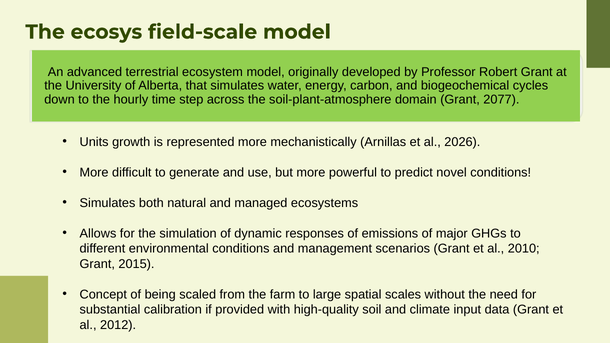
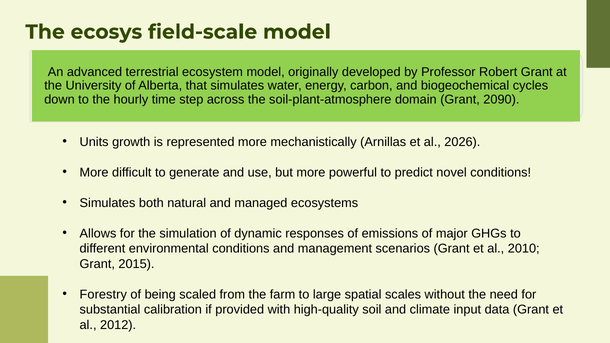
2077: 2077 -> 2090 (501, 100)
Concept: Concept -> Forestry (103, 294)
